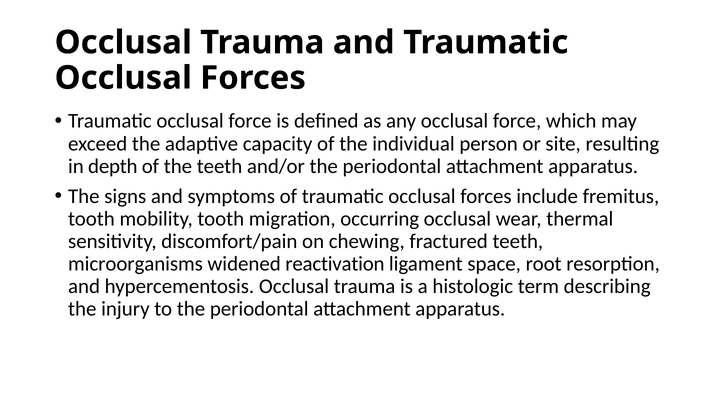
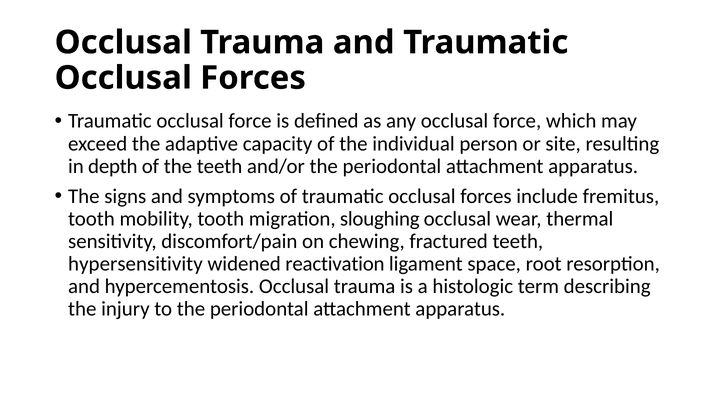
occurring: occurring -> sloughing (380, 219)
microorganisms: microorganisms -> hypersensitivity (135, 264)
